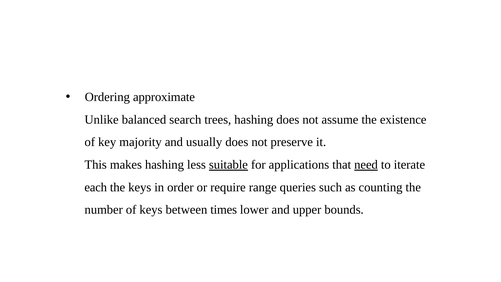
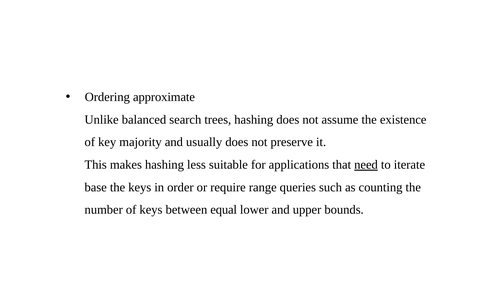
suitable underline: present -> none (228, 165)
each: each -> base (96, 187)
times: times -> equal (224, 210)
